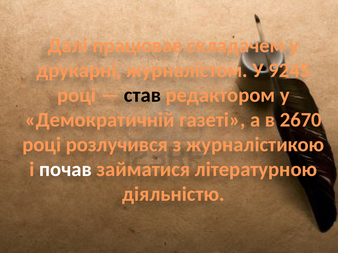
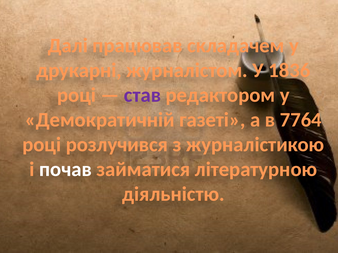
9245: 9245 -> 1836 (289, 70)
став colour: black -> purple (142, 95)
2670: 2670 -> 7764 (301, 120)
